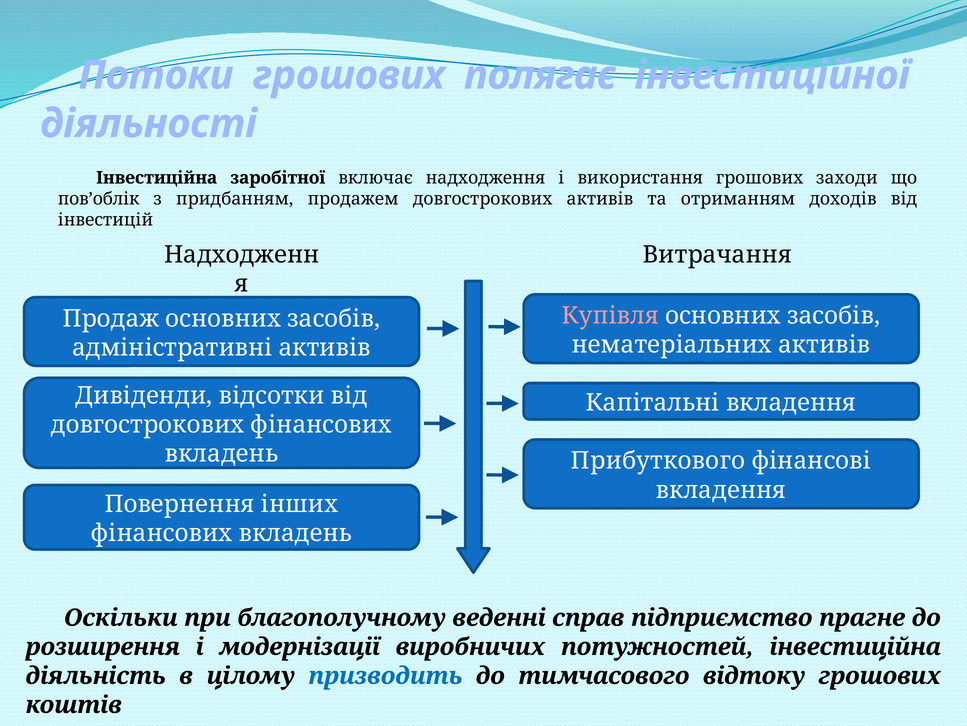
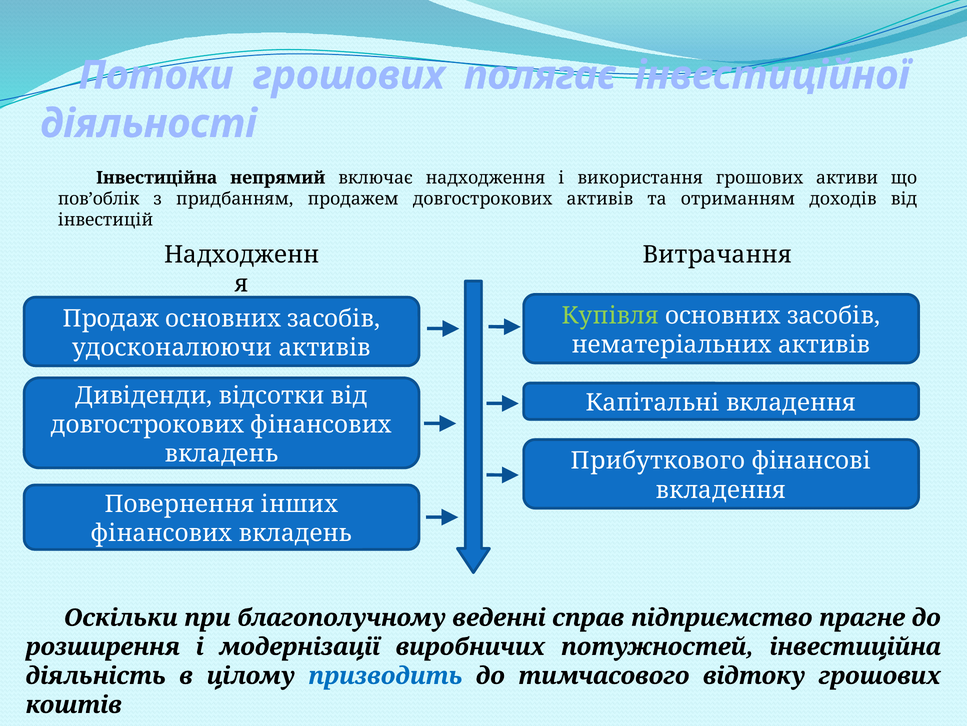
заробітної: заробітної -> непрямий (278, 178)
заходи: заходи -> активи (847, 178)
Купівля colour: pink -> light green (610, 315)
адміністративні: адміністративні -> удосконалюючи (172, 347)
